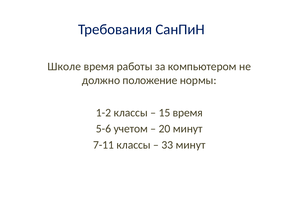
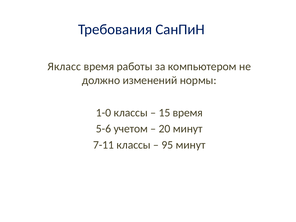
Школе: Школе -> Якласс (64, 67)
положение: положение -> изменений (150, 80)
1-2: 1-2 -> 1-0 (104, 113)
33: 33 -> 95 (167, 145)
